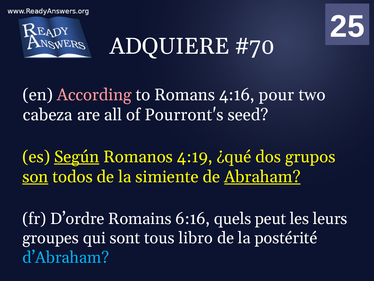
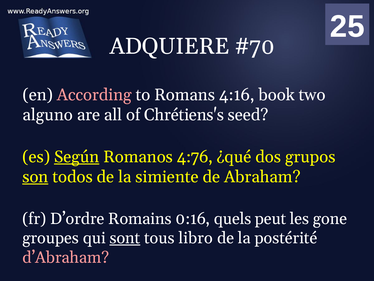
pour: pour -> book (277, 95)
cabeza: cabeza -> alguno (48, 115)
Pourront's: Pourront's -> Chrétiens's (184, 115)
4:19: 4:19 -> 4:76 (195, 157)
Abraham underline: present -> none (262, 177)
6:16: 6:16 -> 0:16 (193, 218)
leurs: leurs -> gone (330, 218)
sont underline: none -> present (125, 238)
d’Abraham colour: light blue -> pink (66, 257)
